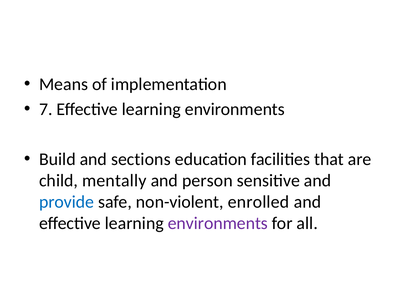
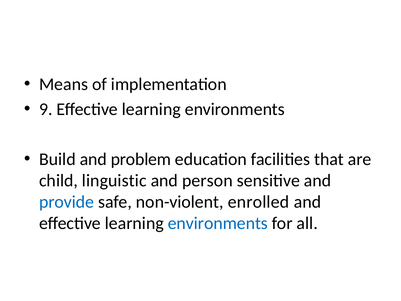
7: 7 -> 9 (46, 109)
sections: sections -> problem (141, 159)
mentally: mentally -> linguistic (114, 180)
environments colour: purple -> blue (218, 223)
